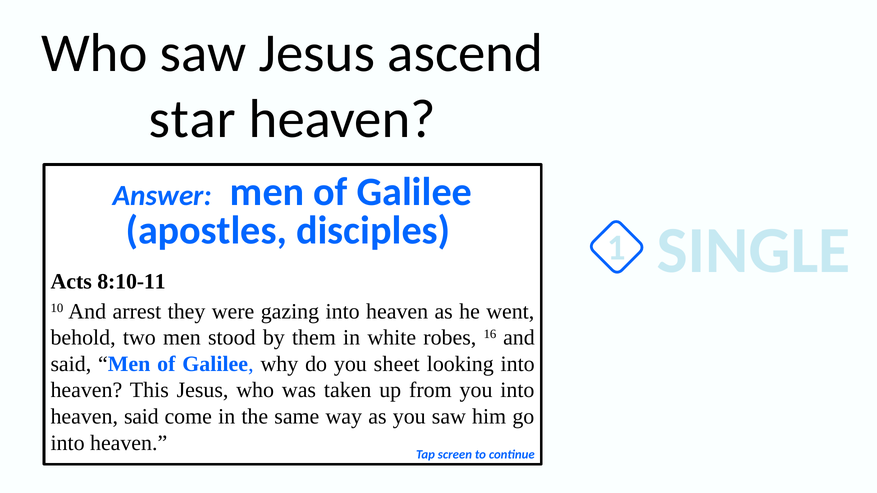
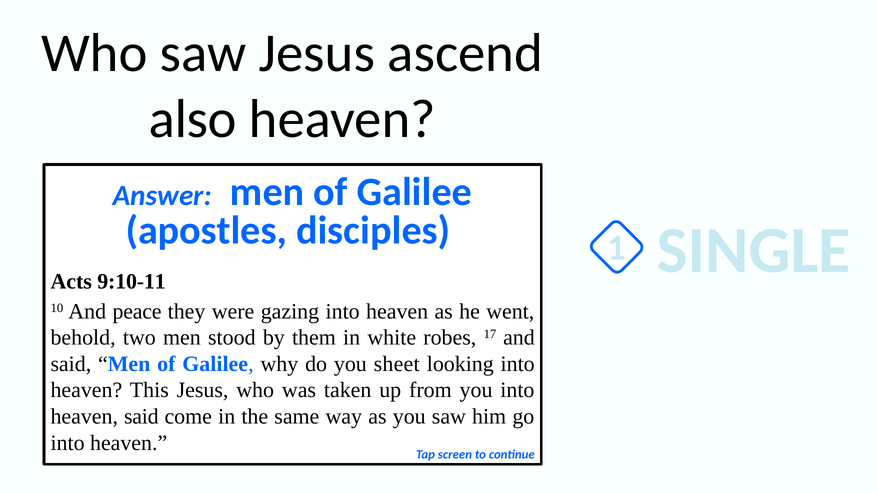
star: star -> also (193, 119)
8:10-11: 8:10-11 -> 9:10-11 (131, 282)
arrest: arrest -> peace (137, 312)
16: 16 -> 17 (490, 334)
